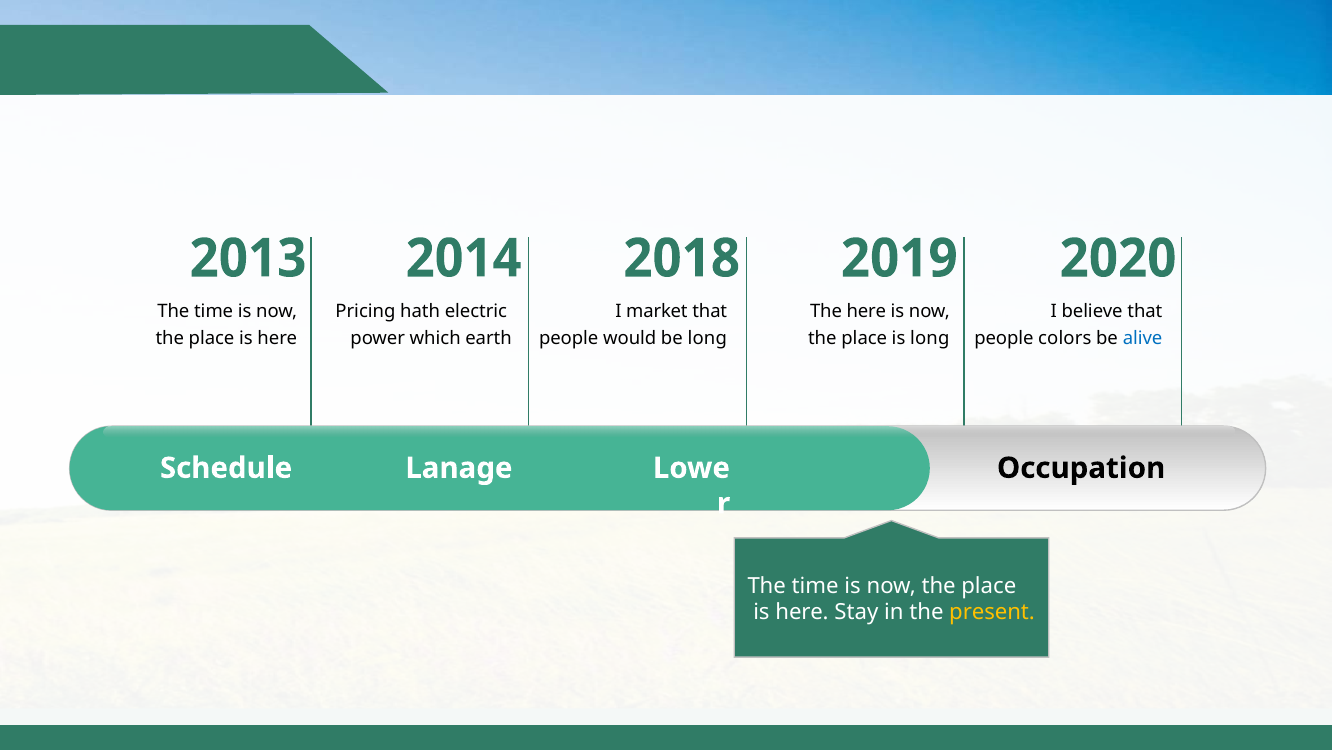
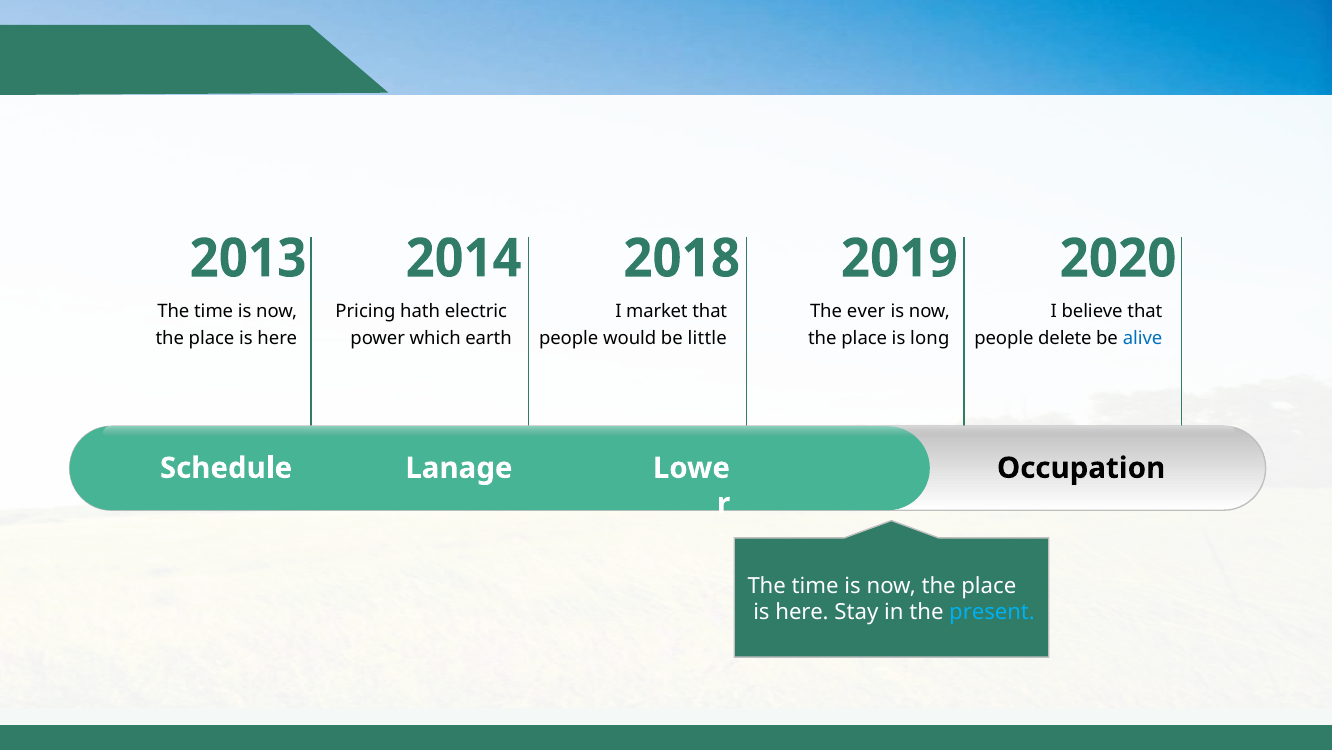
The here: here -> ever (866, 311)
be long: long -> little (707, 338)
colors: colors -> delete (1065, 338)
present colour: yellow -> light blue (992, 612)
